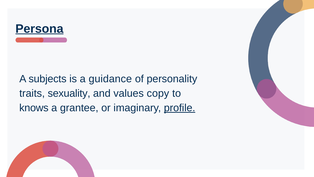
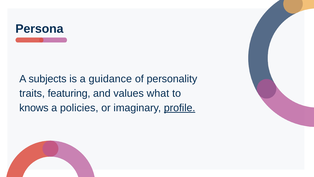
Persona underline: present -> none (39, 29)
sexuality: sexuality -> featuring (69, 93)
copy: copy -> what (158, 93)
grantee: grantee -> policies (79, 108)
